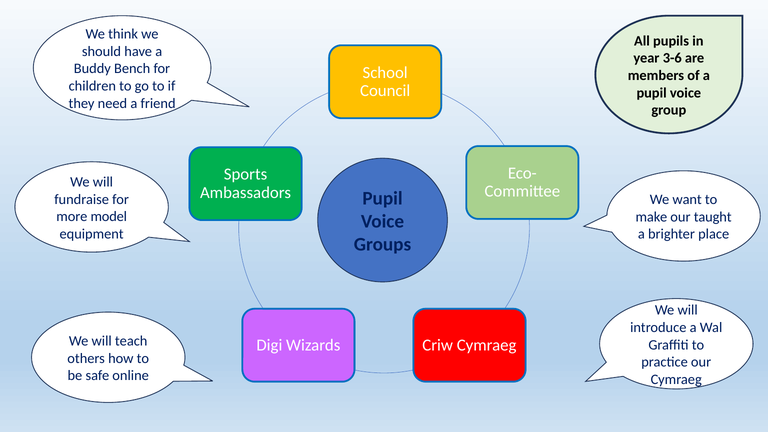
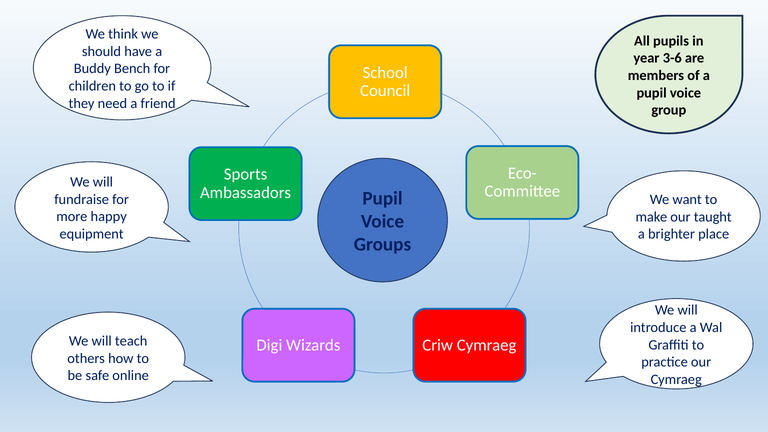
model: model -> happy (109, 217)
